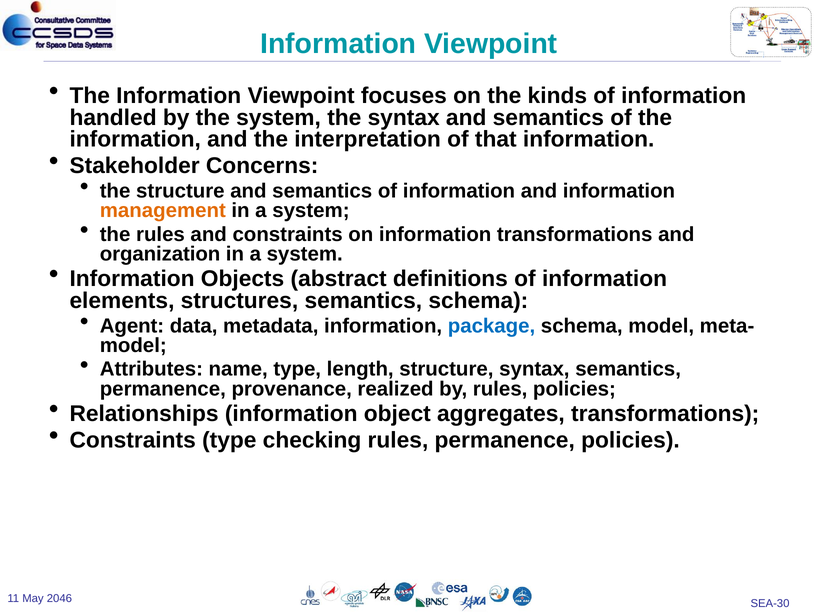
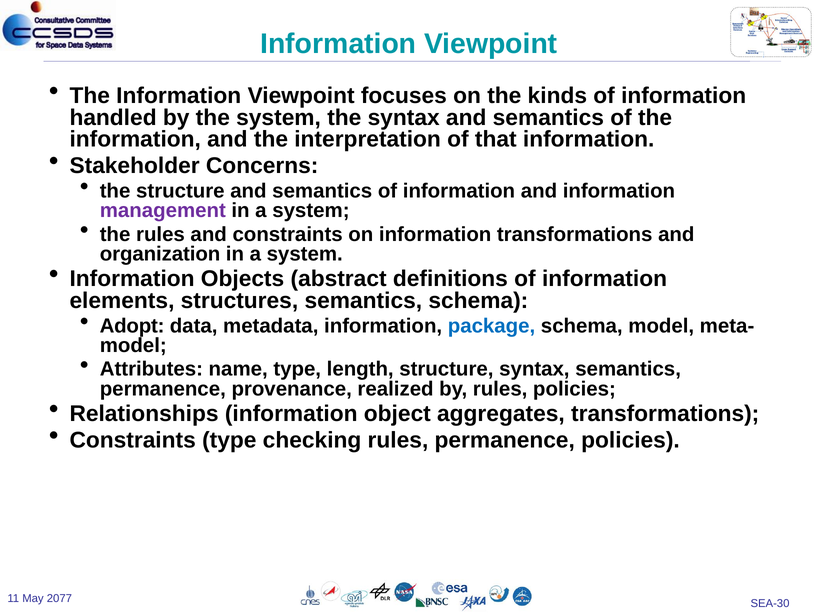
management colour: orange -> purple (163, 211)
Agent: Agent -> Adopt (132, 326)
2046: 2046 -> 2077 (59, 599)
